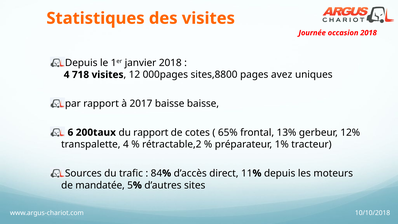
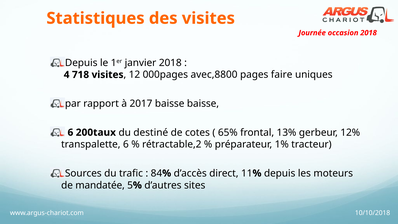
sites,8800: sites,8800 -> avec,8800 (214, 75)
avez: avez -> faire (282, 75)
du rapport: rapport -> destiné (151, 132)
transpalette 4: 4 -> 6 (126, 144)
